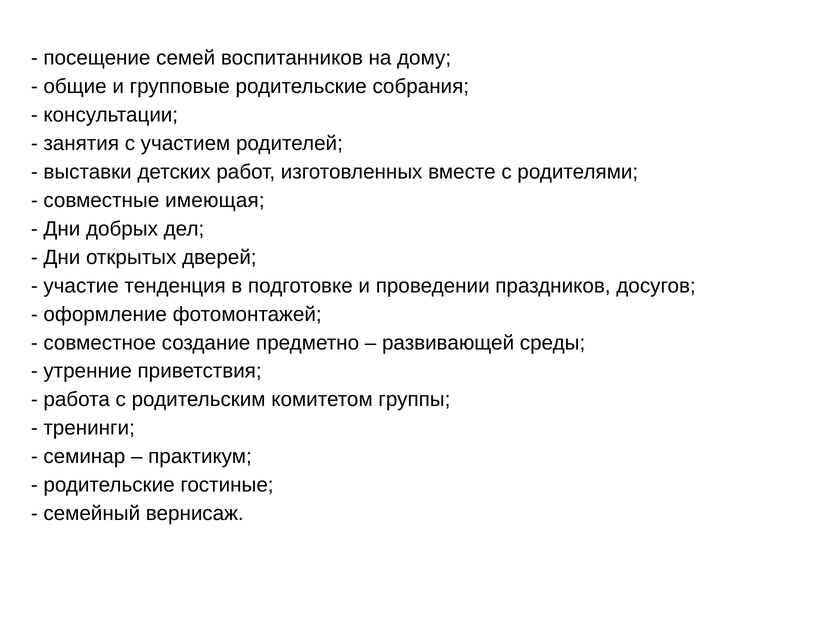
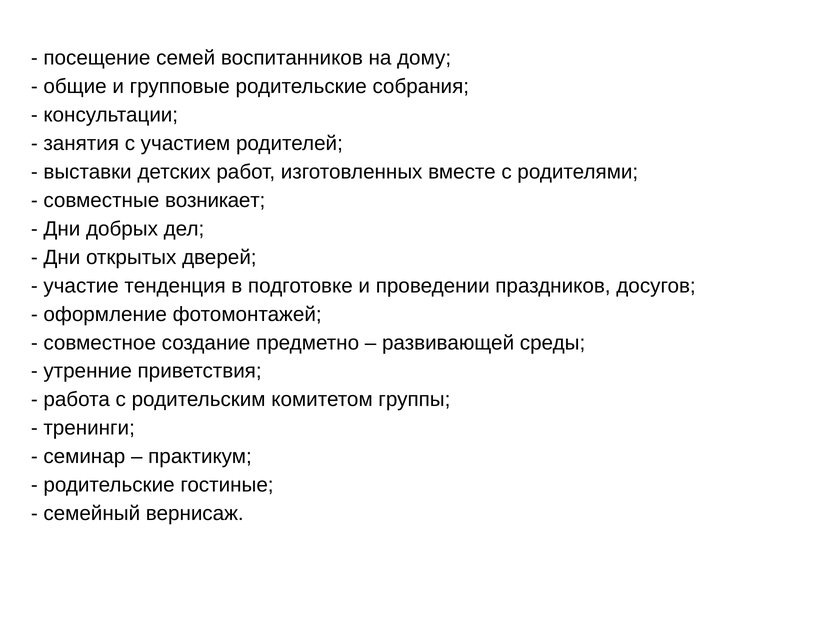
имеющая: имеющая -> возникает (215, 201)
